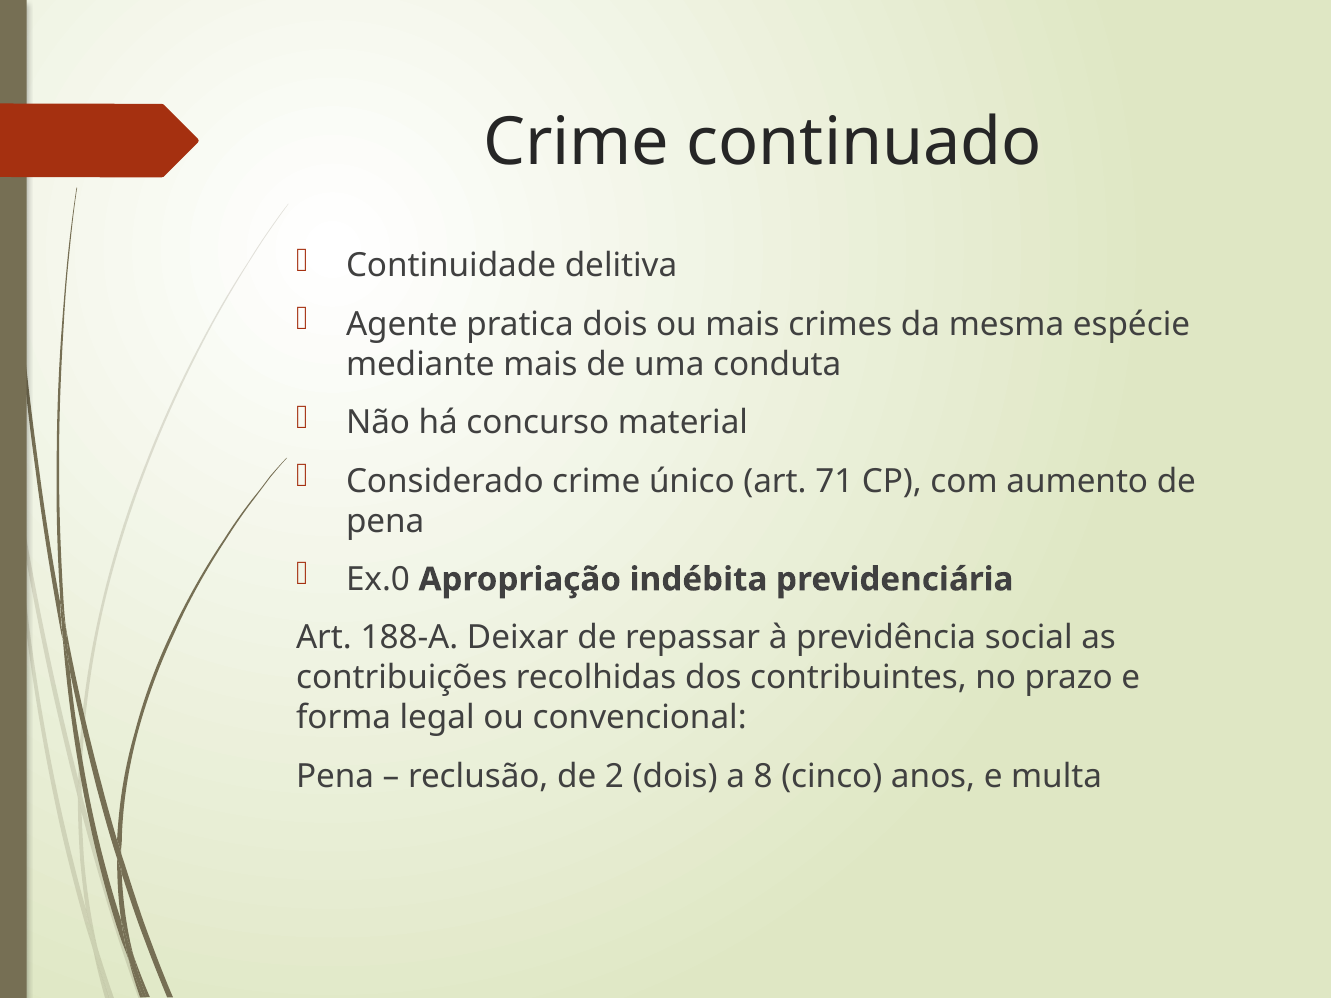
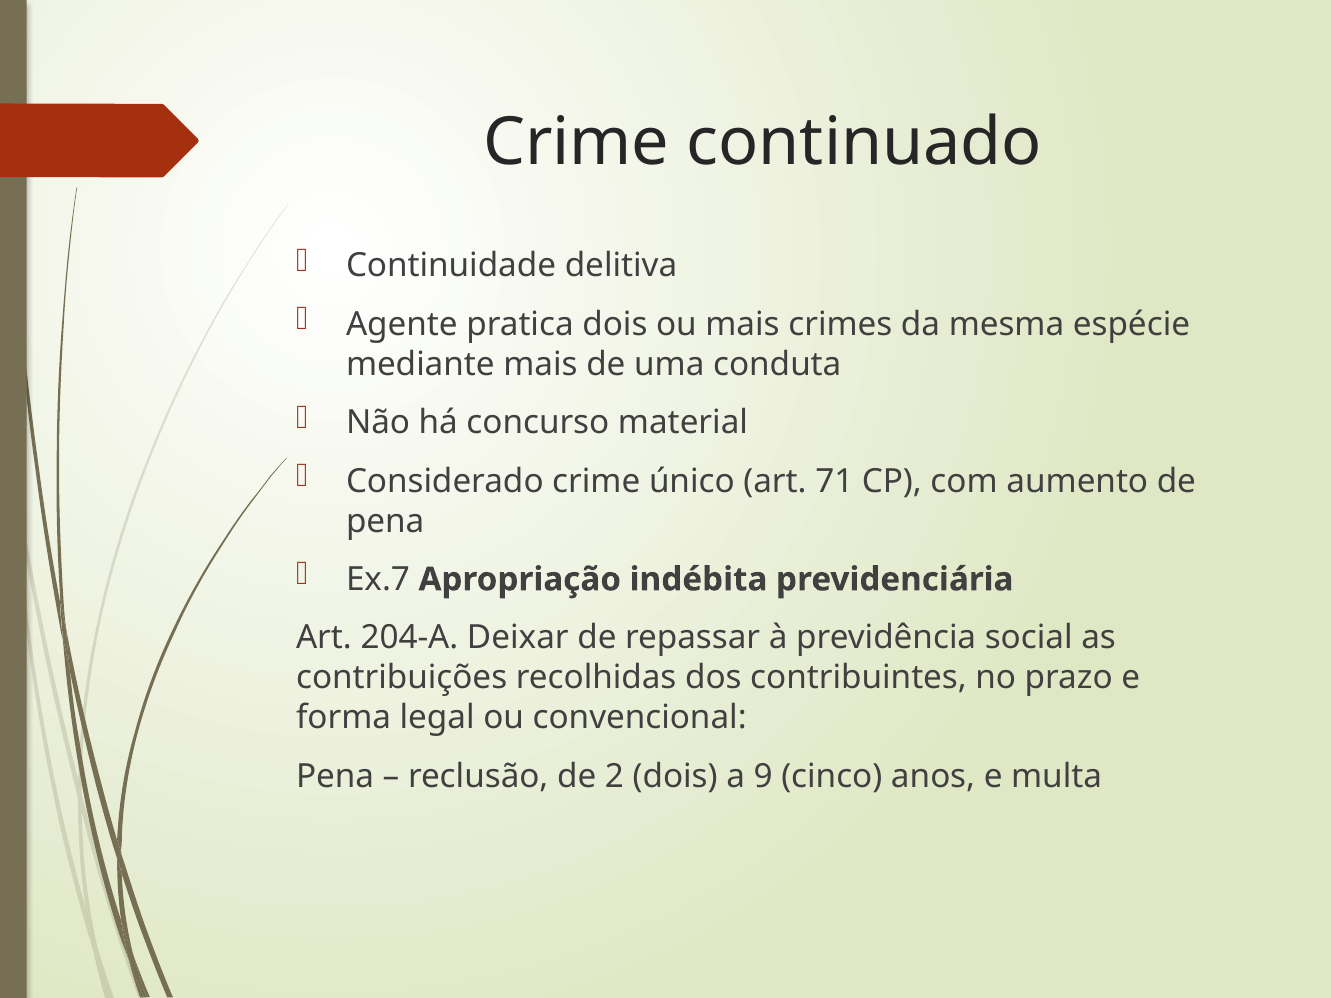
Ex.0: Ex.0 -> Ex.7 (378, 580)
188-A: 188-A -> 204-A (409, 638)
8: 8 -> 9 (763, 776)
